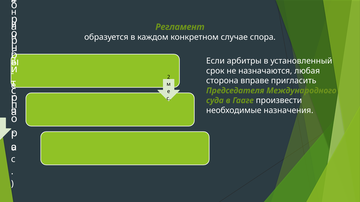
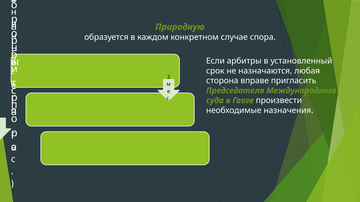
Регламент: Регламент -> Природную (180, 27)
